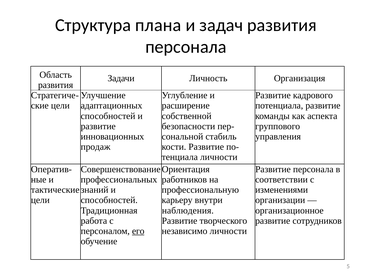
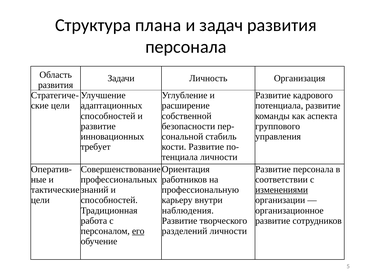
продаж: продаж -> требует (96, 147)
изменениями underline: none -> present (282, 190)
независимо: независимо -> разделений (185, 231)
